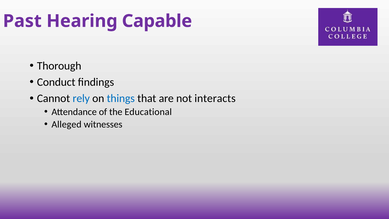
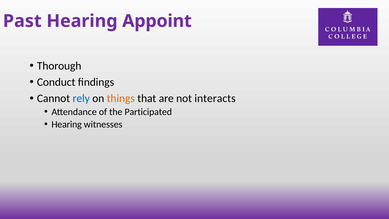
Capable: Capable -> Appoint (157, 21)
things colour: blue -> orange (121, 98)
Educational: Educational -> Participated (148, 112)
Alleged: Alleged -> Hearing (67, 124)
